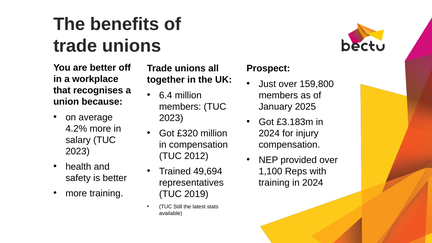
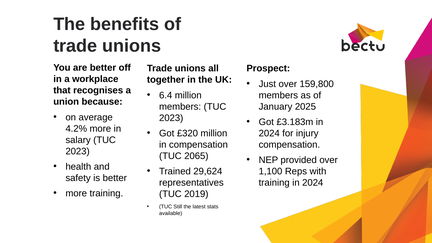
2012: 2012 -> 2065 (196, 156)
49,694: 49,694 -> 29,624 (208, 171)
